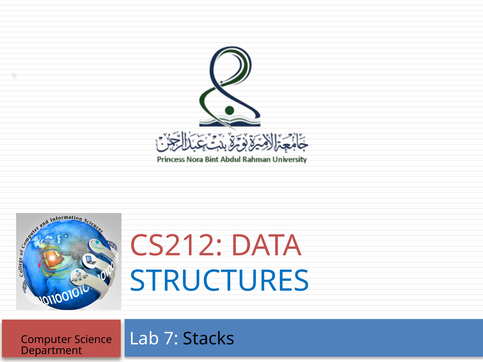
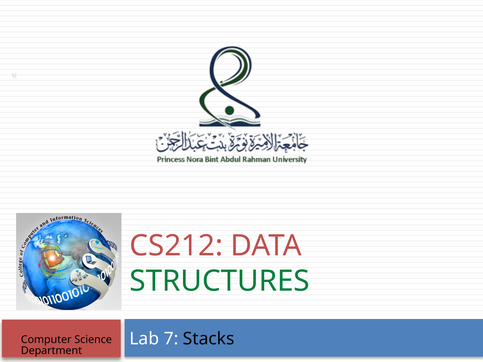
STRUCTURES colour: blue -> green (220, 281)
